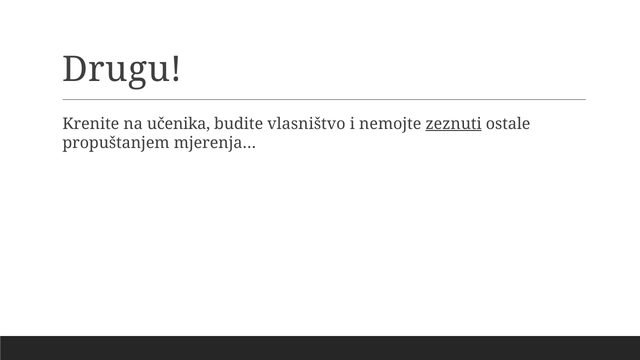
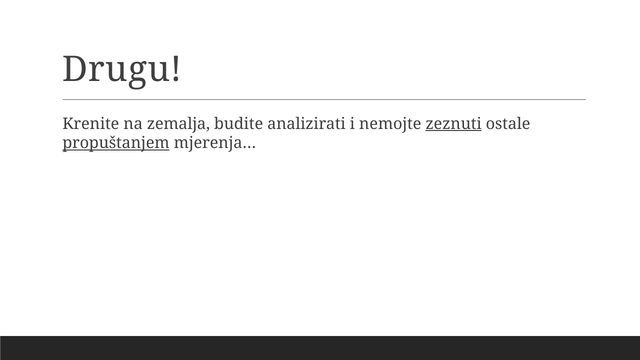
učenika: učenika -> zemalja (179, 124)
vlasništvo: vlasništvo -> analizirati (307, 124)
propuštanjem underline: none -> present (116, 143)
